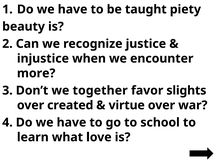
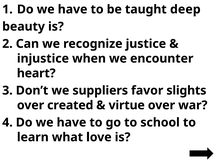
piety: piety -> deep (185, 9)
more: more -> heart (36, 73)
together: together -> suppliers (100, 90)
